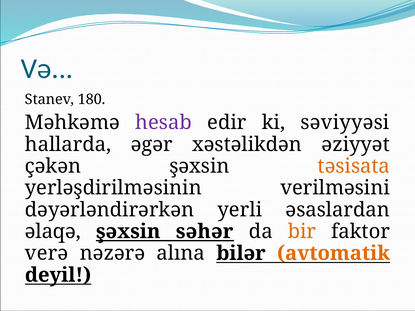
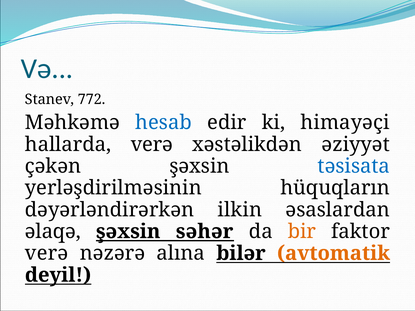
180: 180 -> 772 (92, 100)
hesab colour: purple -> blue (164, 123)
səviyyəsi: səviyyəsi -> himayəçi (345, 123)
hallarda əgər: əgər -> verə (152, 144)
təsisata colour: orange -> blue (354, 166)
verilməsini: verilməsini -> hüquqların (335, 188)
yerli: yerli -> ilkin (240, 210)
